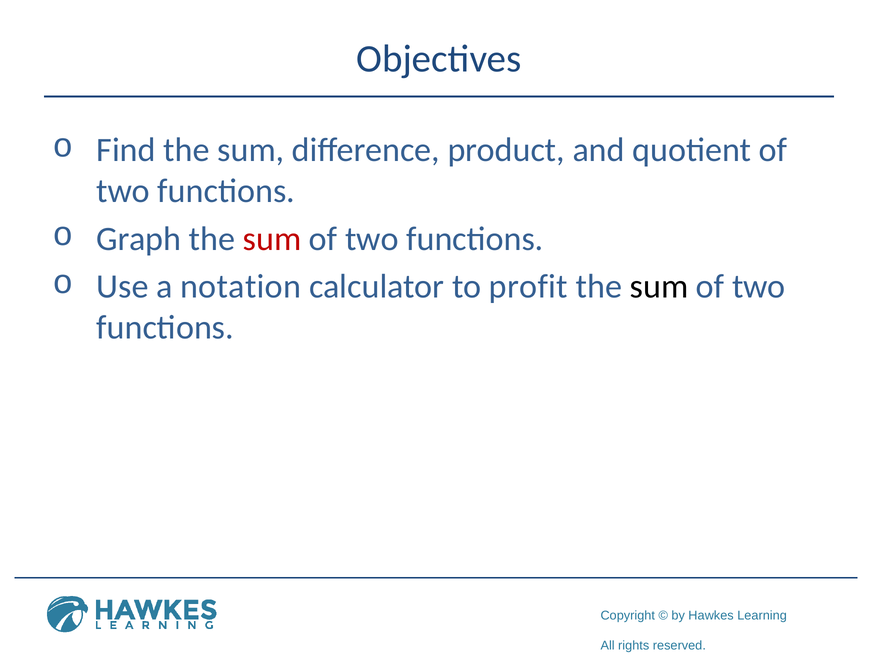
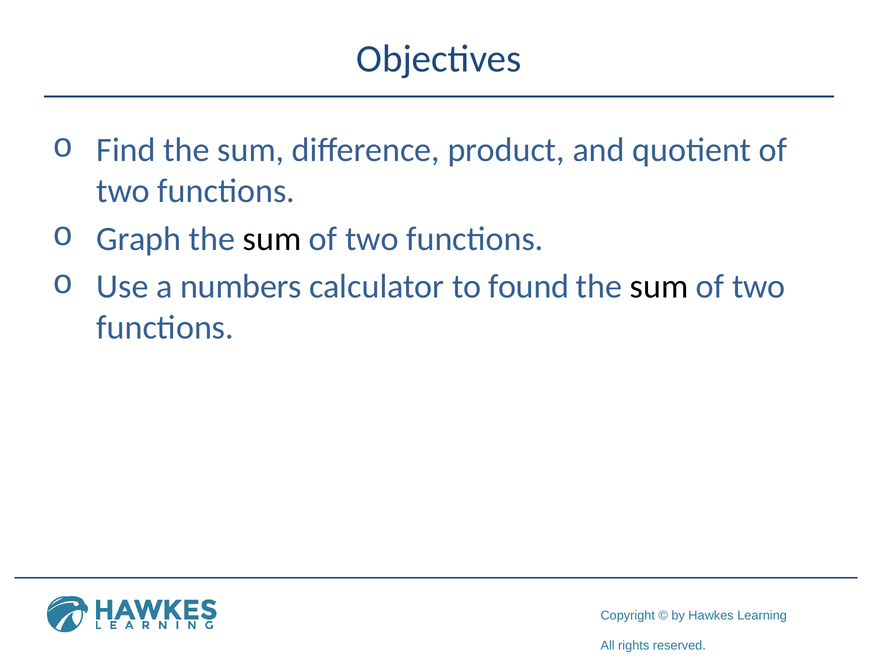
sum colour: red -> black (272, 239)
notation: notation -> numbers (241, 287)
profit: profit -> found (529, 287)
